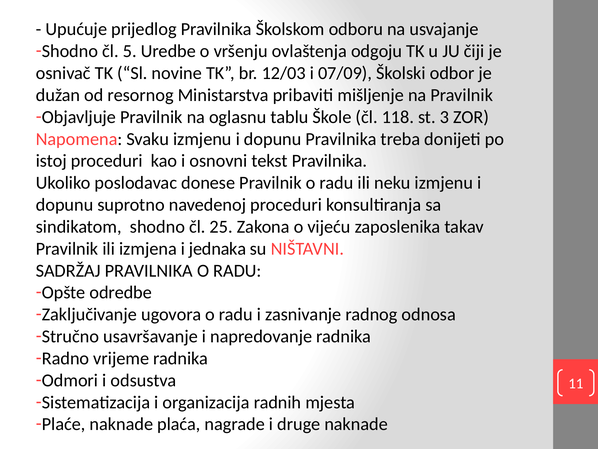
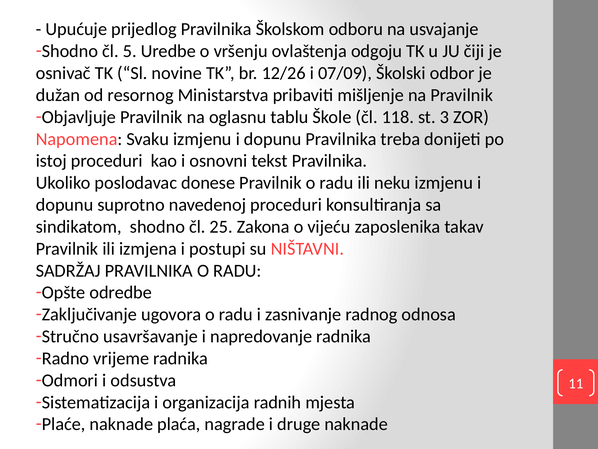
12/03: 12/03 -> 12/26 (284, 73)
jednaka: jednaka -> postupi (217, 248)
